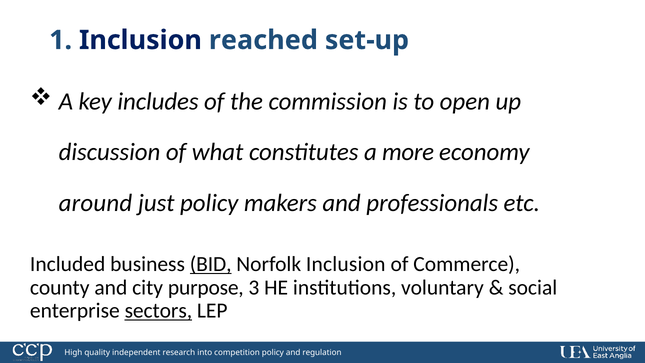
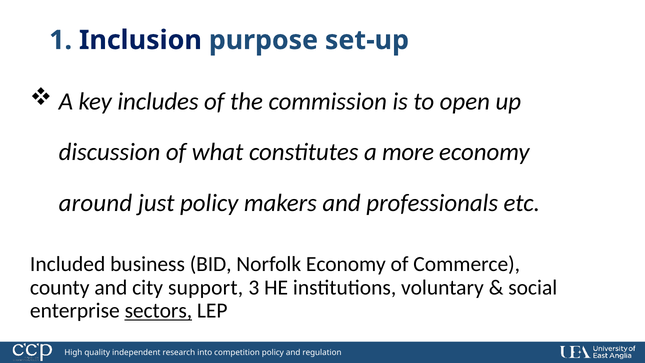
reached: reached -> purpose (263, 40)
BID underline: present -> none (211, 264)
Norfolk Inclusion: Inclusion -> Economy (346, 264)
purpose: purpose -> support (206, 287)
